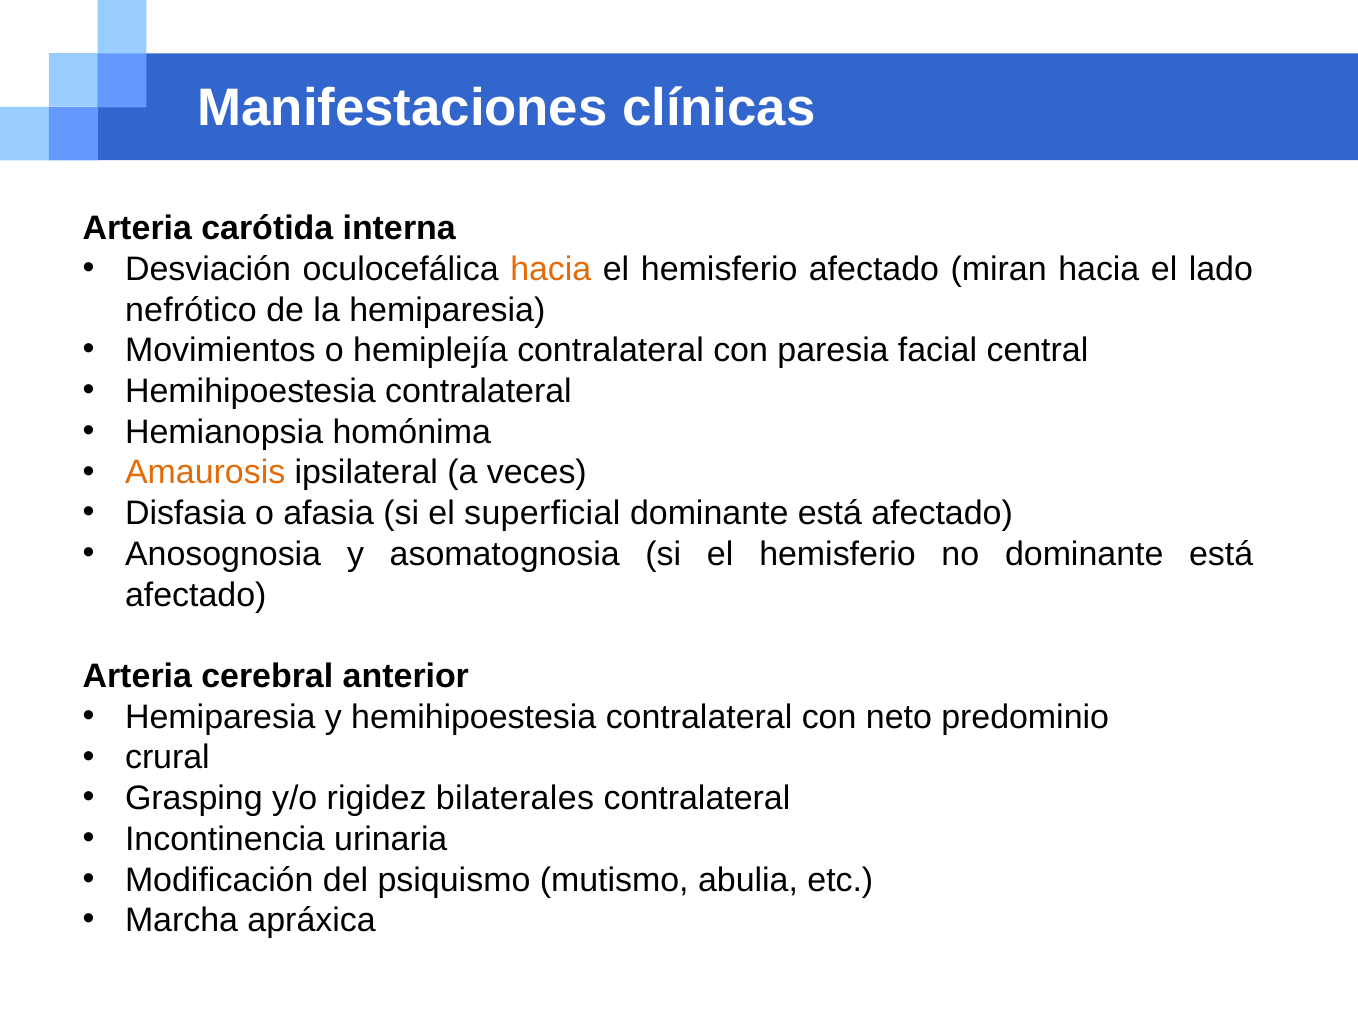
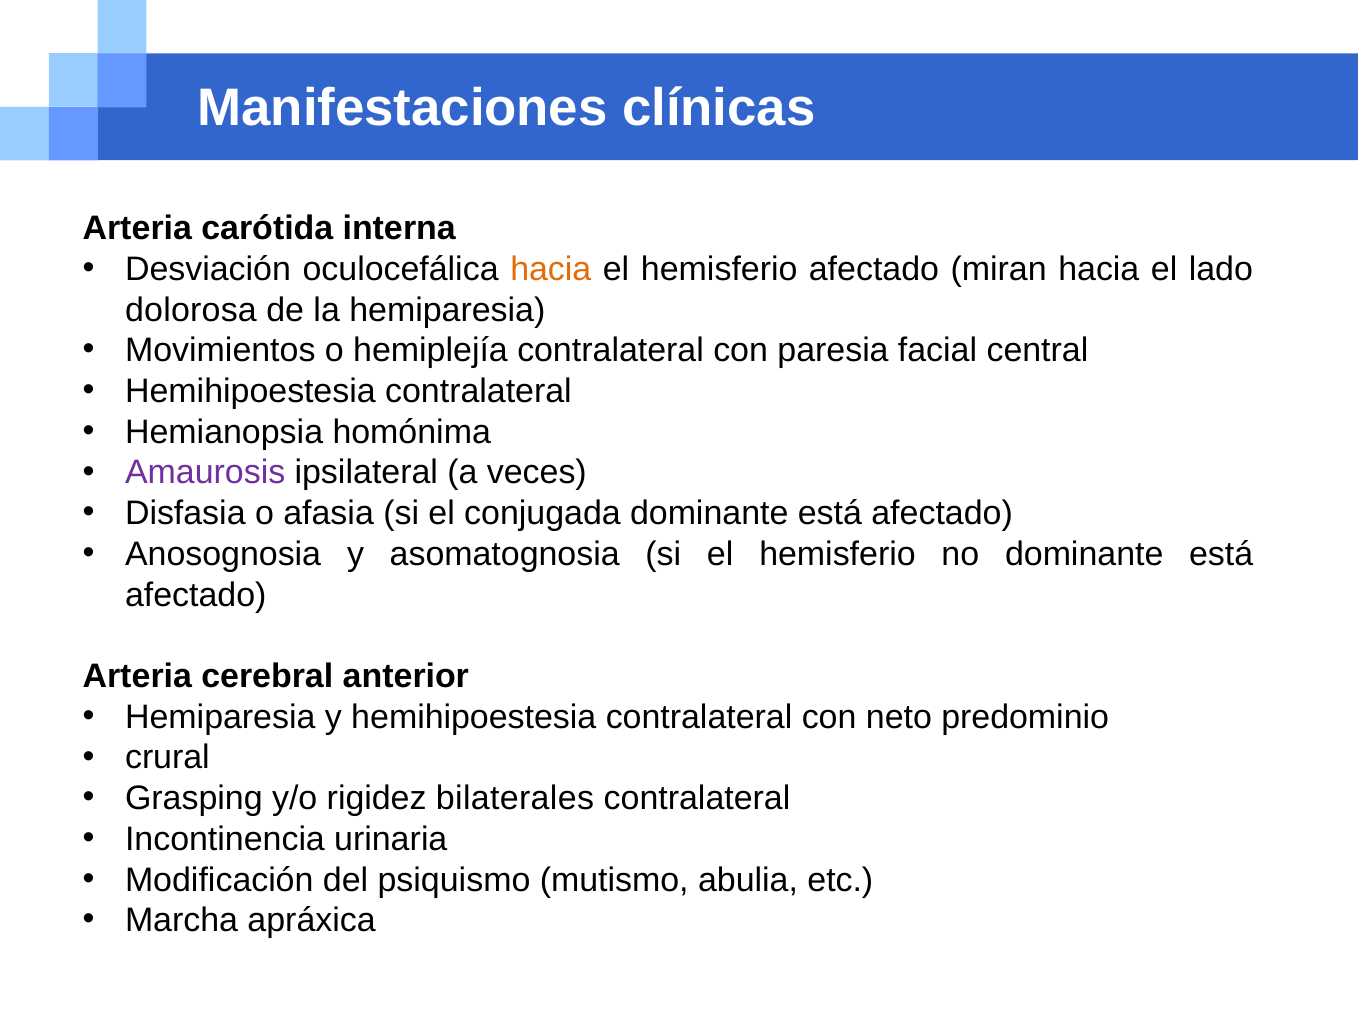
nefrótico: nefrótico -> dolorosa (191, 310)
Amaurosis colour: orange -> purple (205, 473)
superficial: superficial -> conjugada (542, 514)
